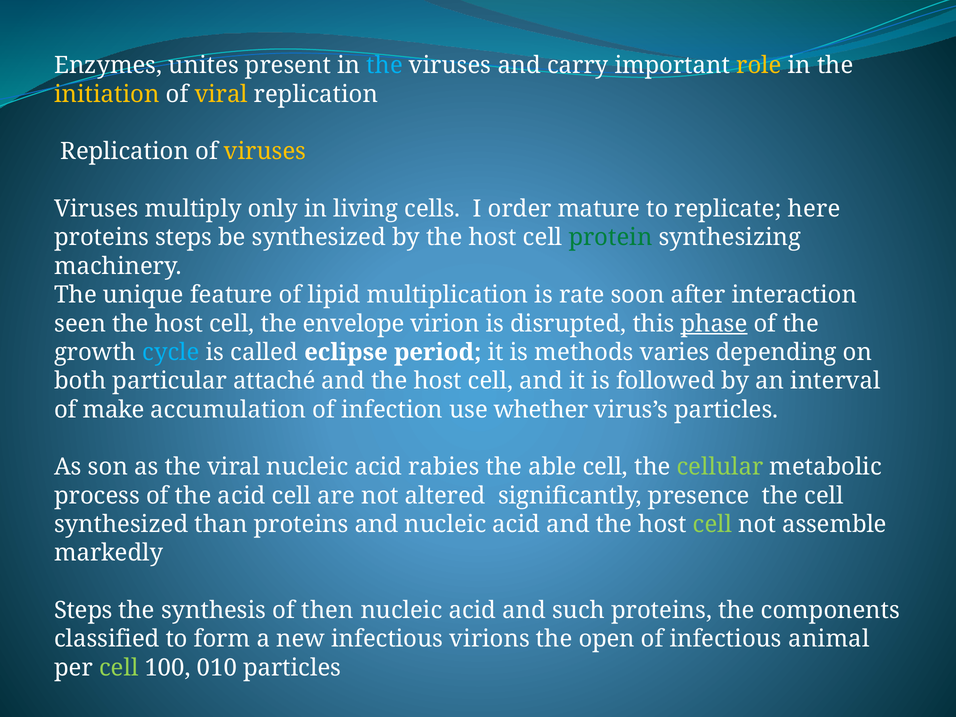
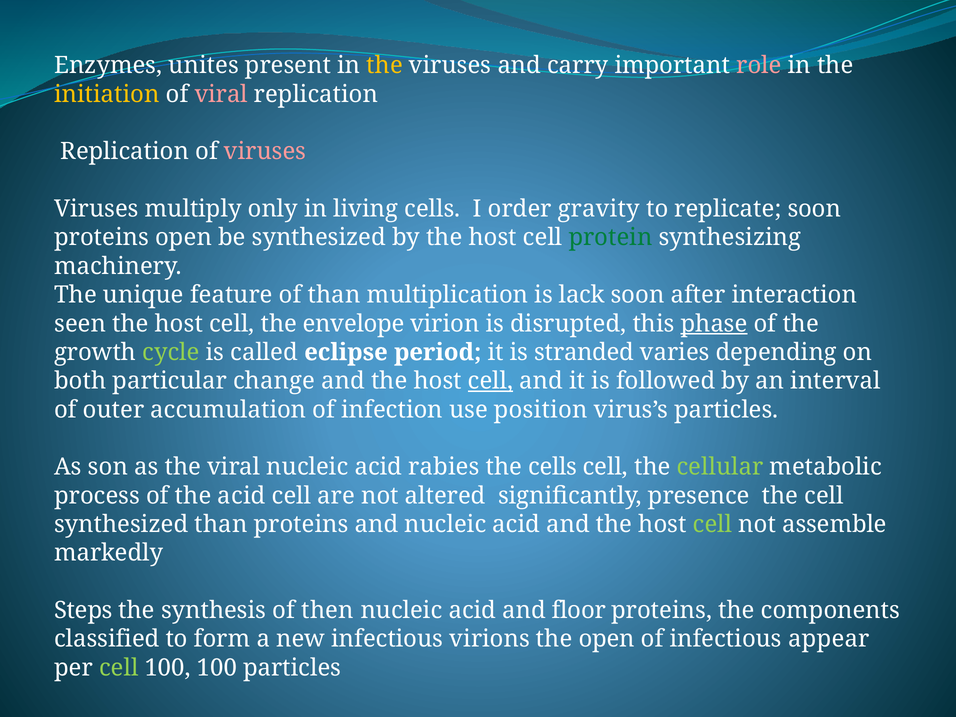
the colour: light blue -> yellow (385, 66)
role colour: yellow -> pink (759, 66)
viral colour: yellow -> pink (221, 94)
viruses colour: yellow -> pink (265, 152)
mature: mature -> gravity (599, 209)
replicate here: here -> soon (814, 209)
proteins steps: steps -> open (184, 238)
of lipid: lipid -> than (334, 295)
rate: rate -> lack (582, 295)
cycle colour: light blue -> light green (171, 352)
methods: methods -> stranded (584, 352)
attaché: attaché -> change (274, 381)
cell underline: none -> present (491, 381)
make: make -> outer (114, 410)
whether: whether -> position (541, 410)
the able: able -> cells (553, 467)
such: such -> floor (579, 610)
animal: animal -> appear (829, 639)
100 010: 010 -> 100 (217, 668)
